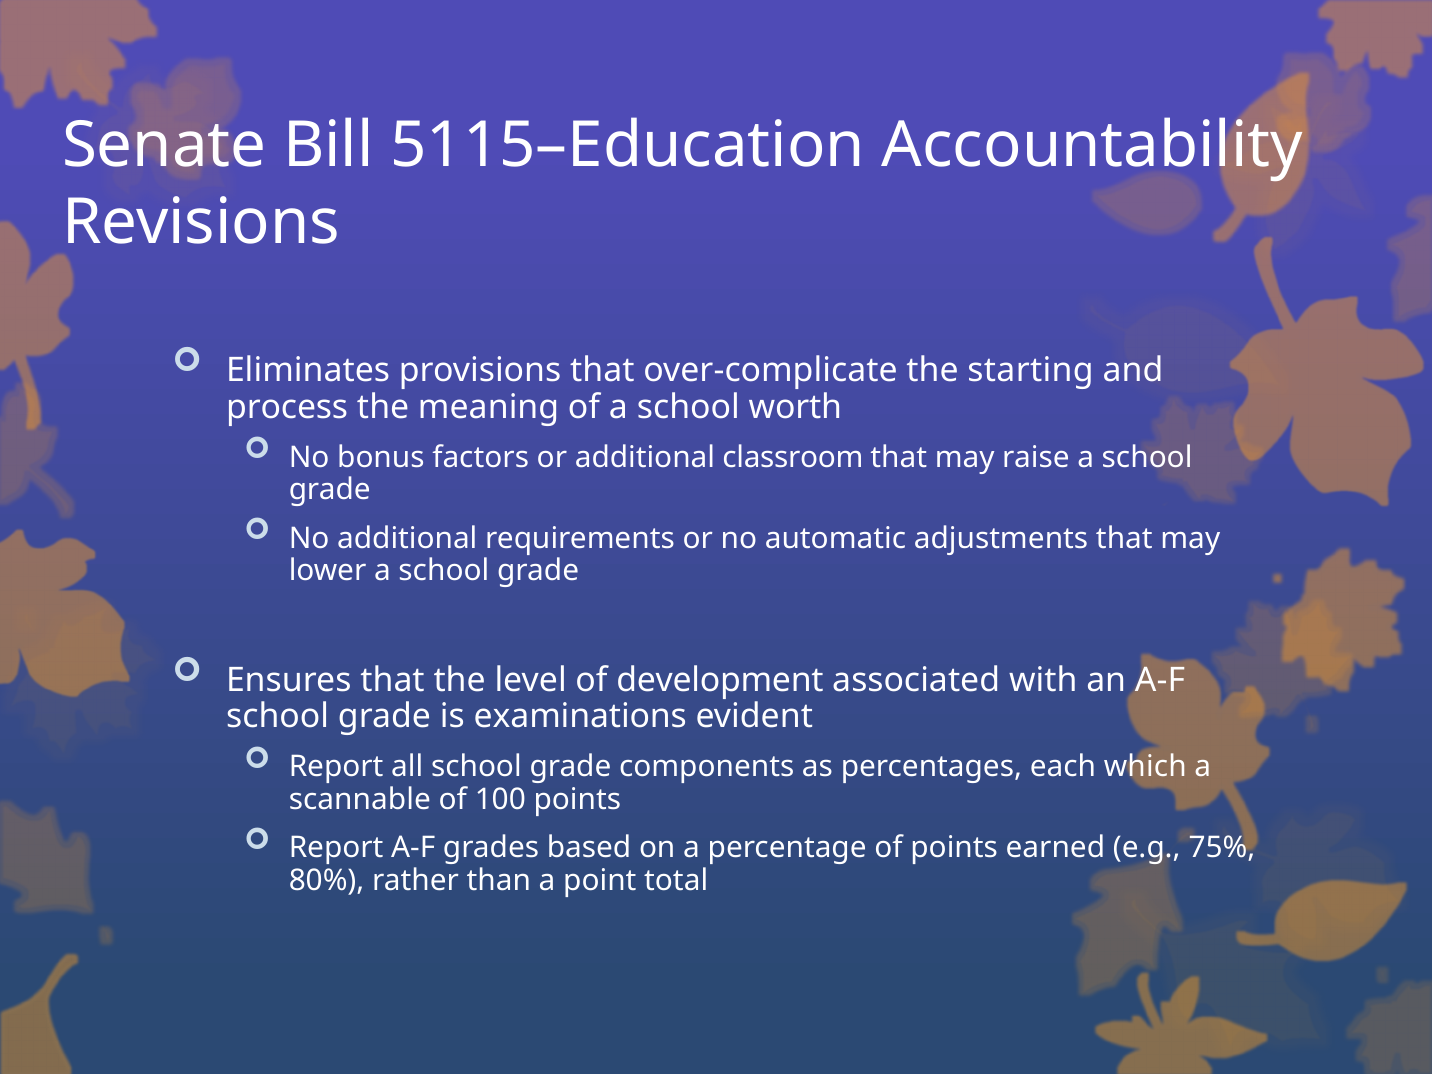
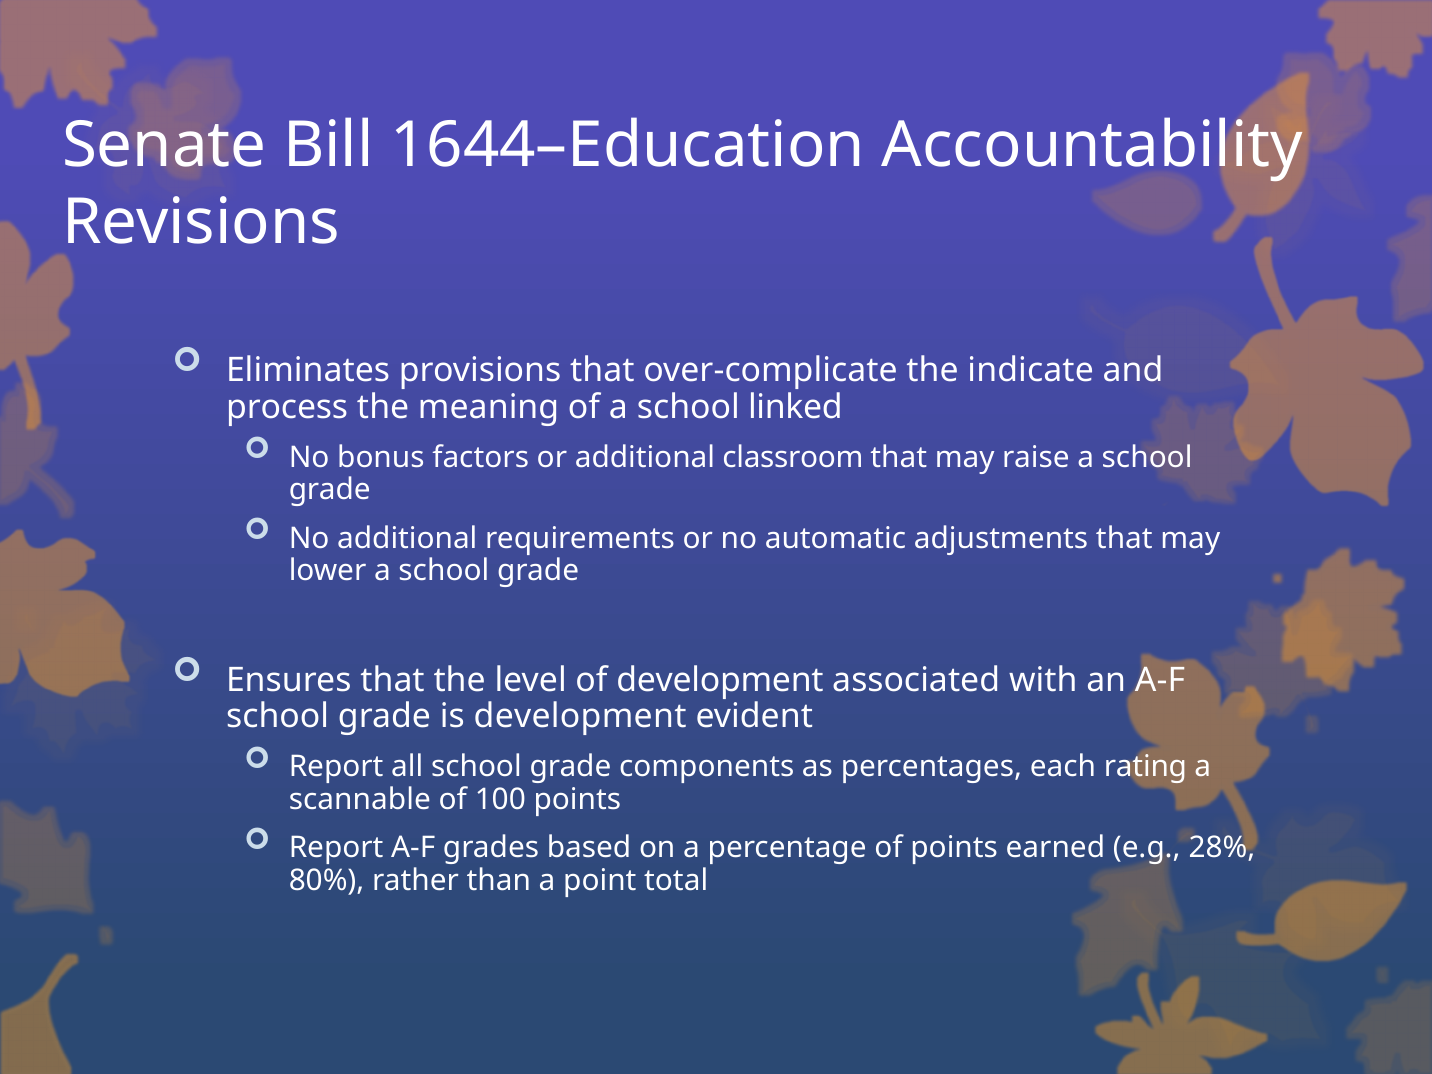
5115–Education: 5115–Education -> 1644–Education (628, 146)
starting: starting -> indicate (1031, 371)
worth: worth -> linked (795, 407)
is examinations: examinations -> development (580, 717)
which: which -> rating (1145, 767)
75%: 75% -> 28% (1222, 848)
